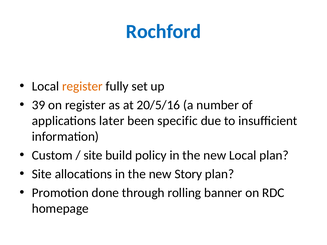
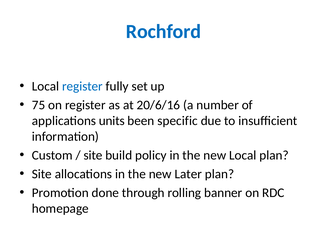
register colour: orange -> blue (82, 86)
39: 39 -> 75 (39, 105)
20/5/16: 20/5/16 -> 20/6/16 (158, 105)
later: later -> units (112, 121)
Story: Story -> Later (188, 174)
